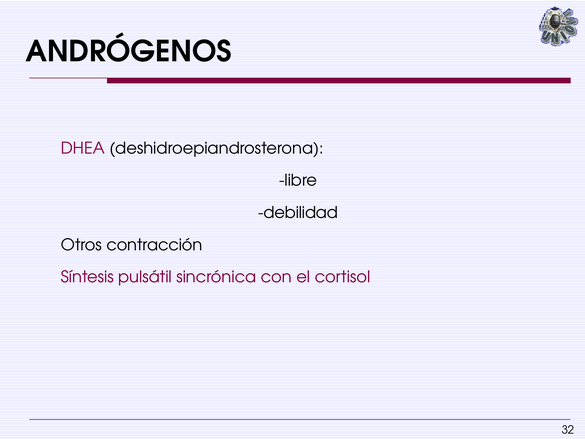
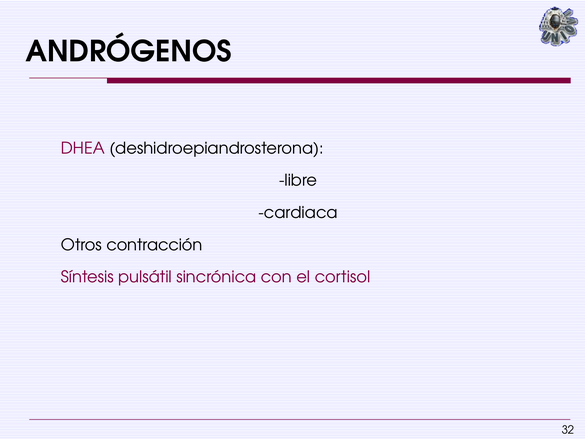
debilidad: debilidad -> cardiaca (298, 213)
